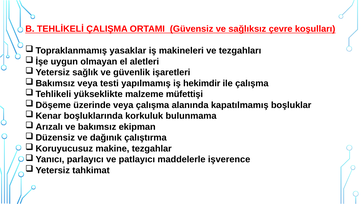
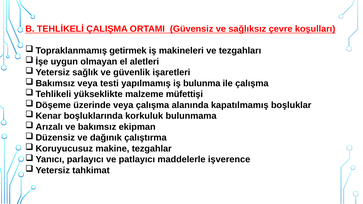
yasaklar: yasaklar -> getirmek (128, 51)
hekimdir: hekimdir -> bulunma (202, 83)
